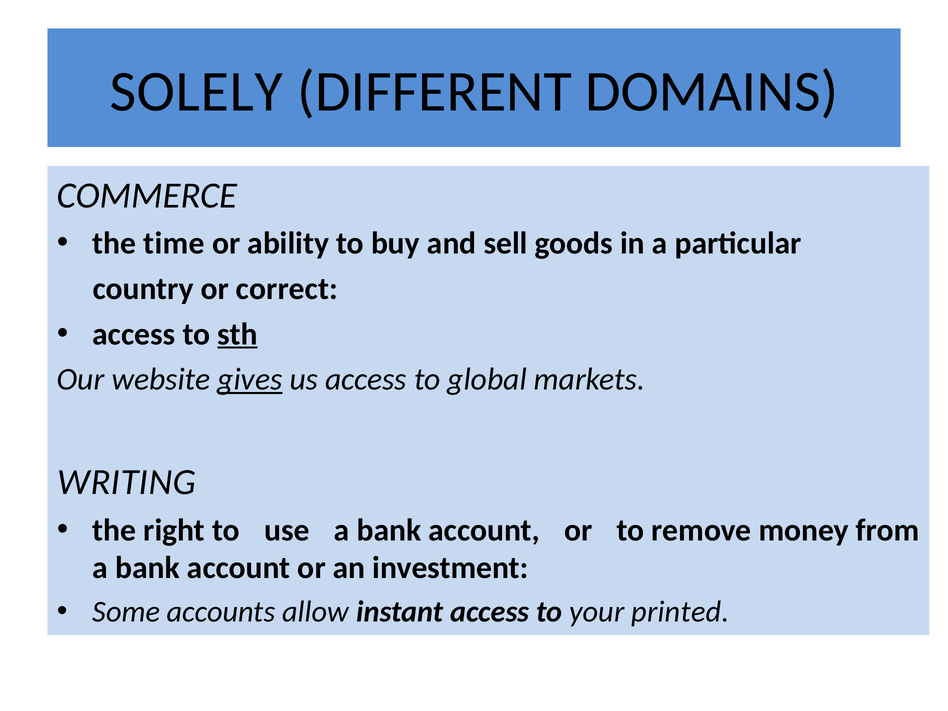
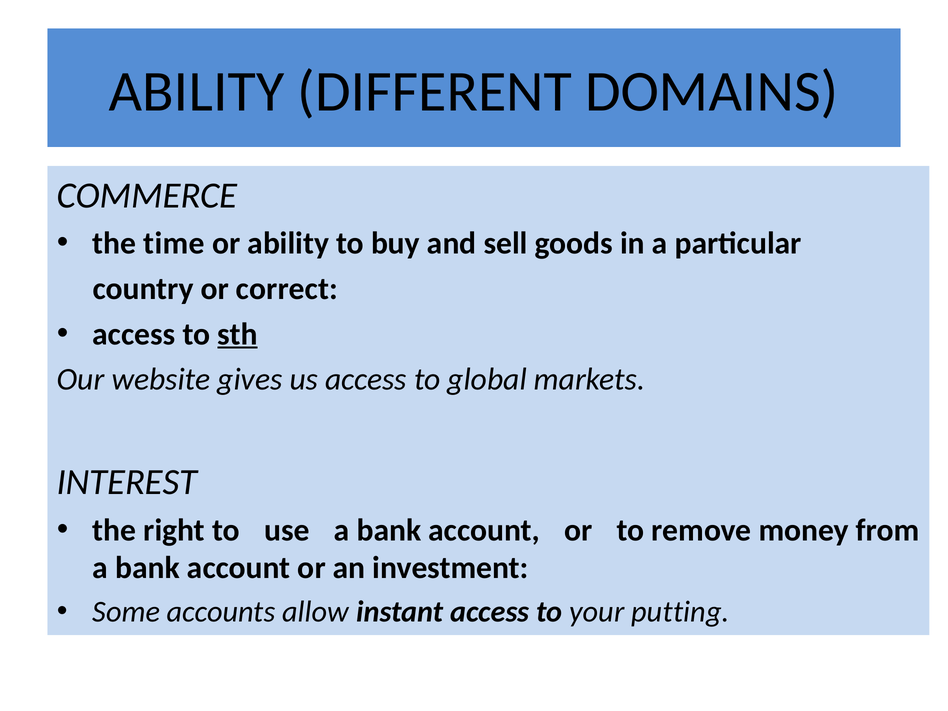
SOLELY: SOLELY -> ABILITY (196, 92)
gives underline: present -> none (250, 379)
WRITING: WRITING -> INTEREST (127, 482)
printed: printed -> putting (680, 612)
